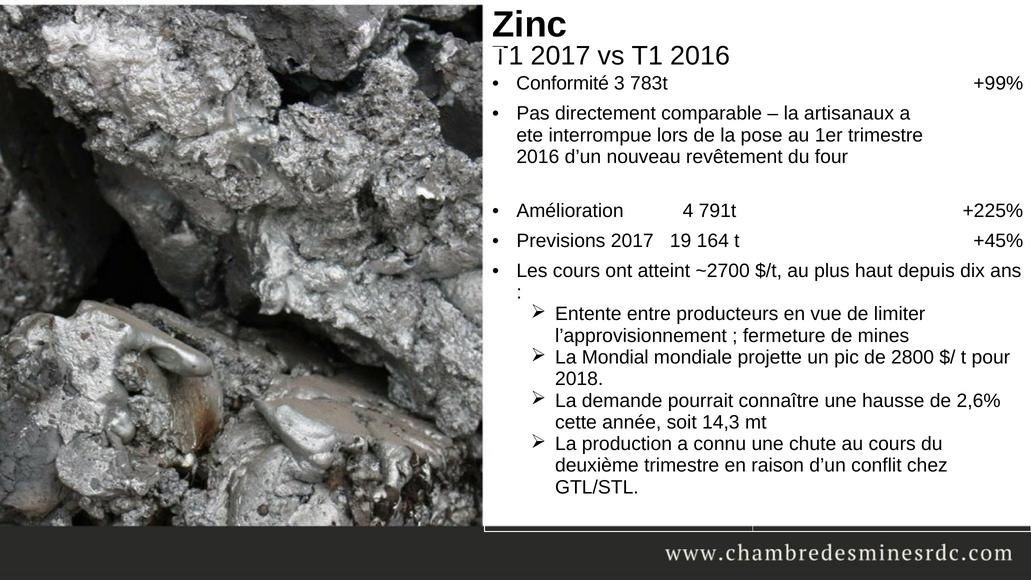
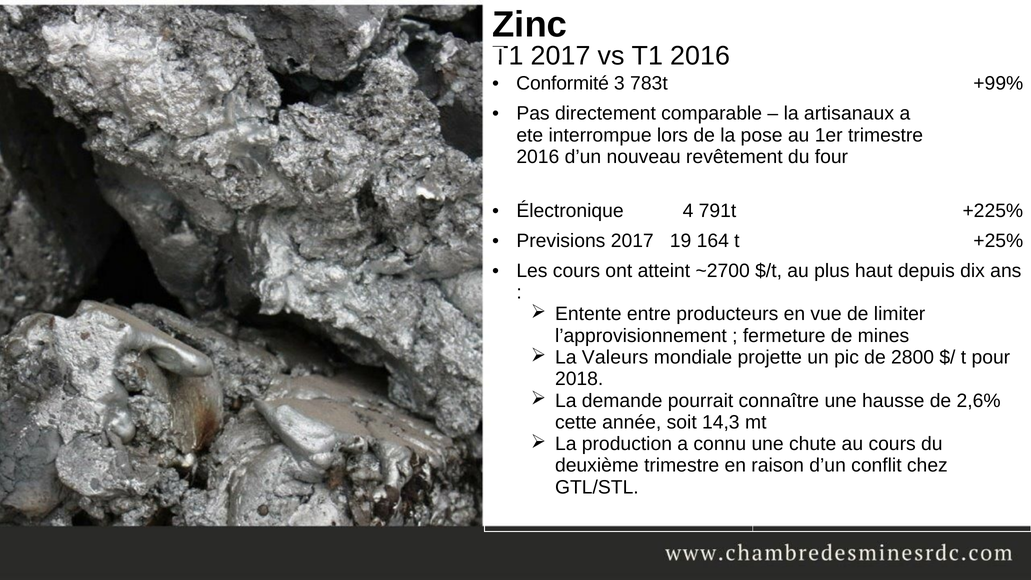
Amélioration: Amélioration -> Électronique (570, 211)
+45%: +45% -> +25% (998, 241)
Mondial: Mondial -> Valeurs (615, 357)
